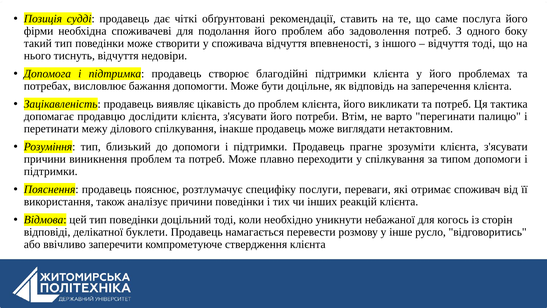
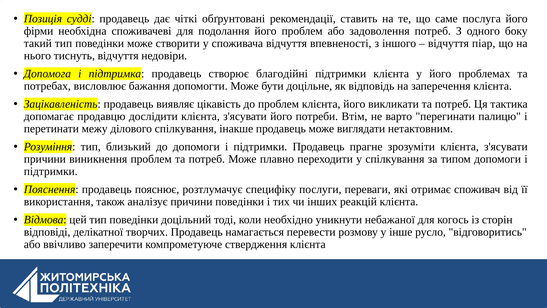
відчуття тоді: тоді -> піар (484, 43)
буклети: буклети -> творчих (147, 232)
